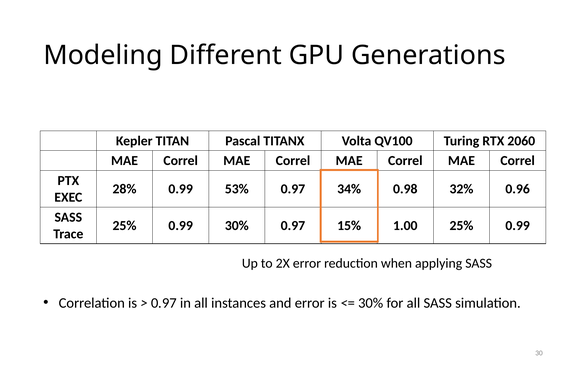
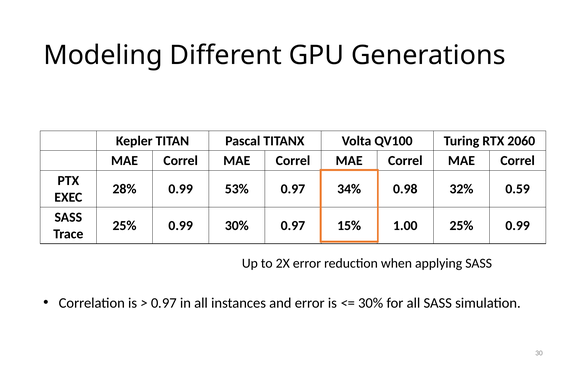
0.96: 0.96 -> 0.59 (518, 189)
